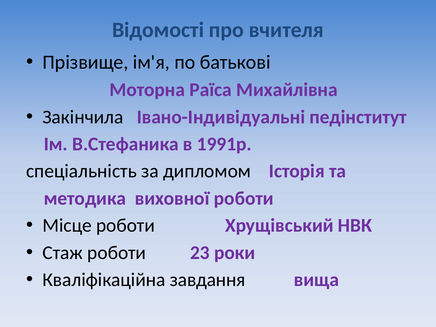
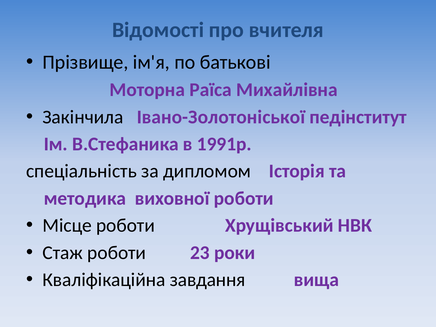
Івано-Індивідуальні: Івано-Індивідуальні -> Івано-Золотоніської (221, 117)
